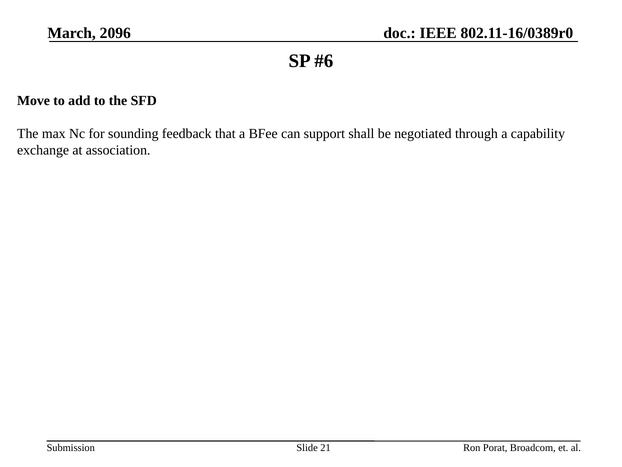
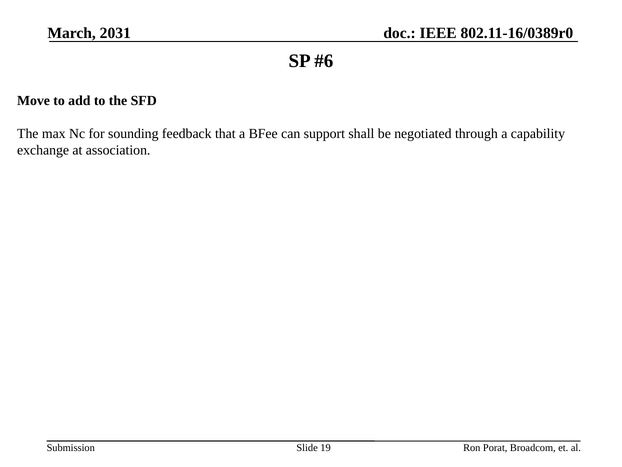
2096: 2096 -> 2031 (115, 33)
21: 21 -> 19 (326, 447)
